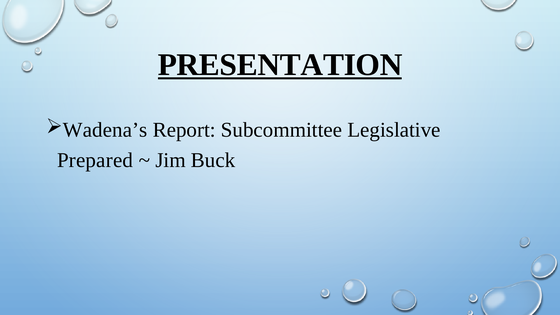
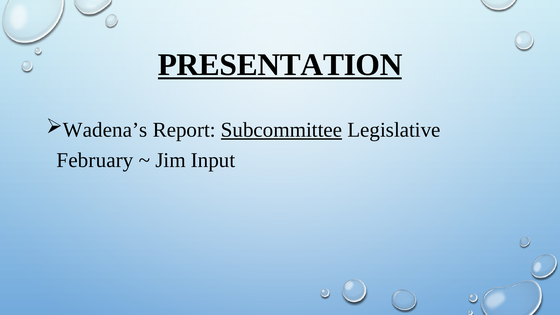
Subcommittee underline: none -> present (282, 130)
Prepared: Prepared -> February (95, 160)
Buck: Buck -> Input (213, 160)
